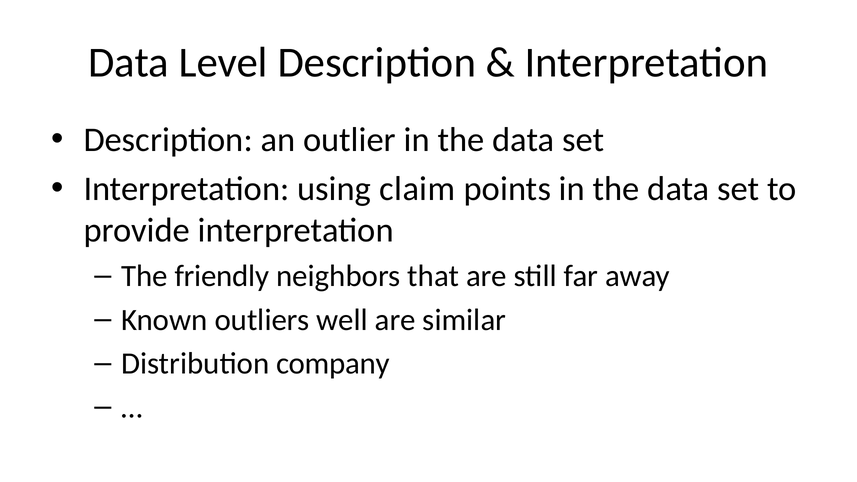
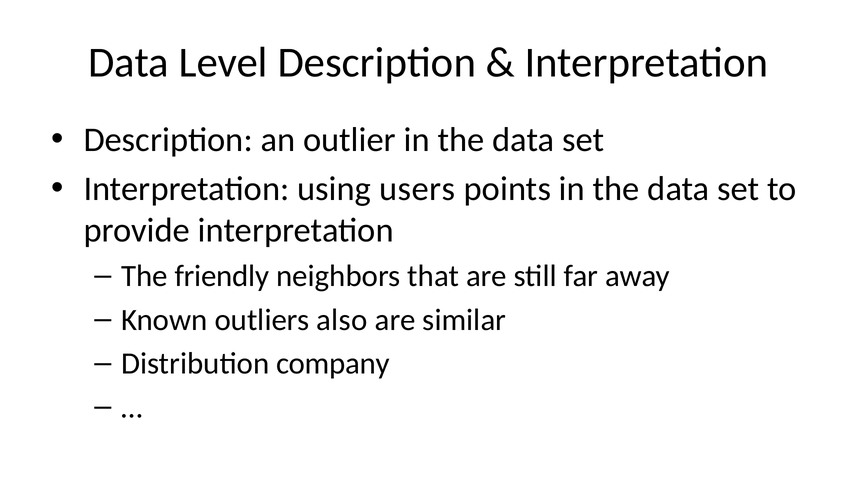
claim: claim -> users (417, 189)
well: well -> also (342, 320)
